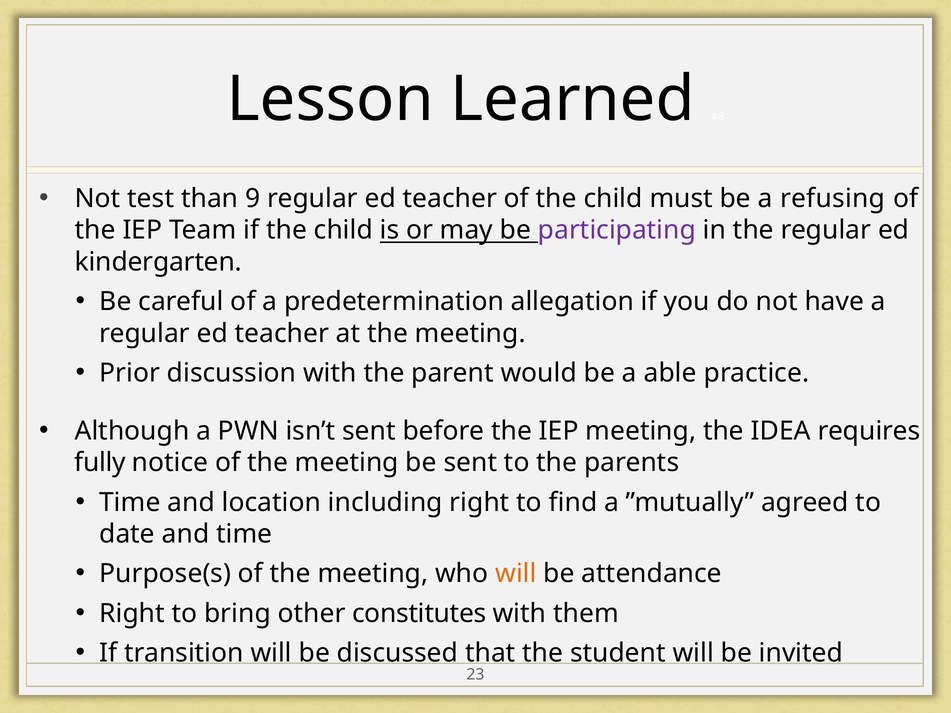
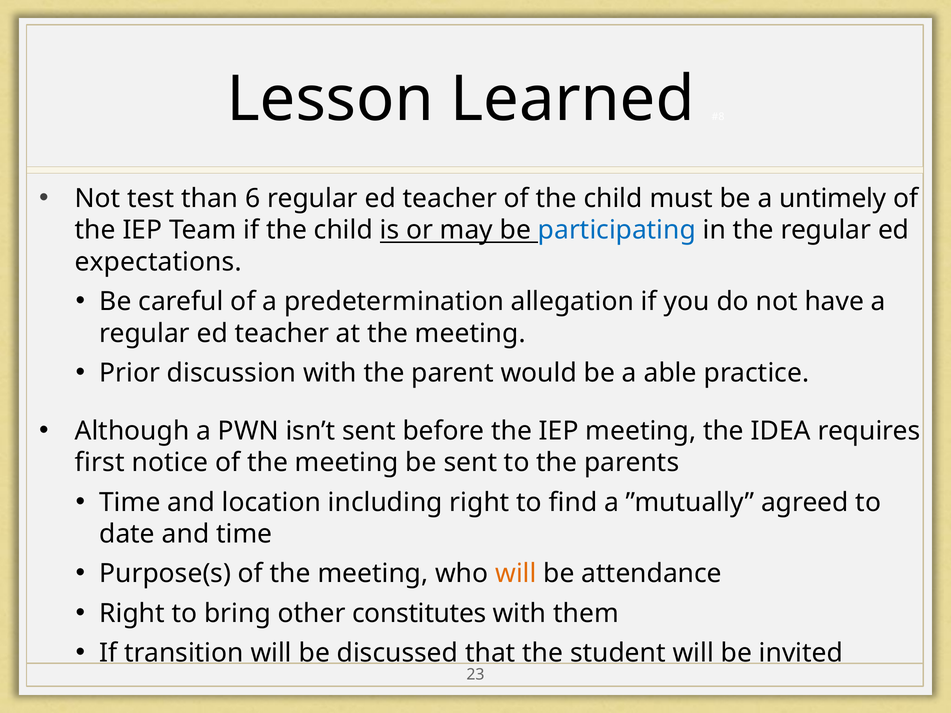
9: 9 -> 6 (253, 199)
refusing: refusing -> untimely (833, 199)
participating colour: purple -> blue (617, 230)
kindergarten: kindergarten -> expectations (158, 262)
fully: fully -> first (100, 463)
